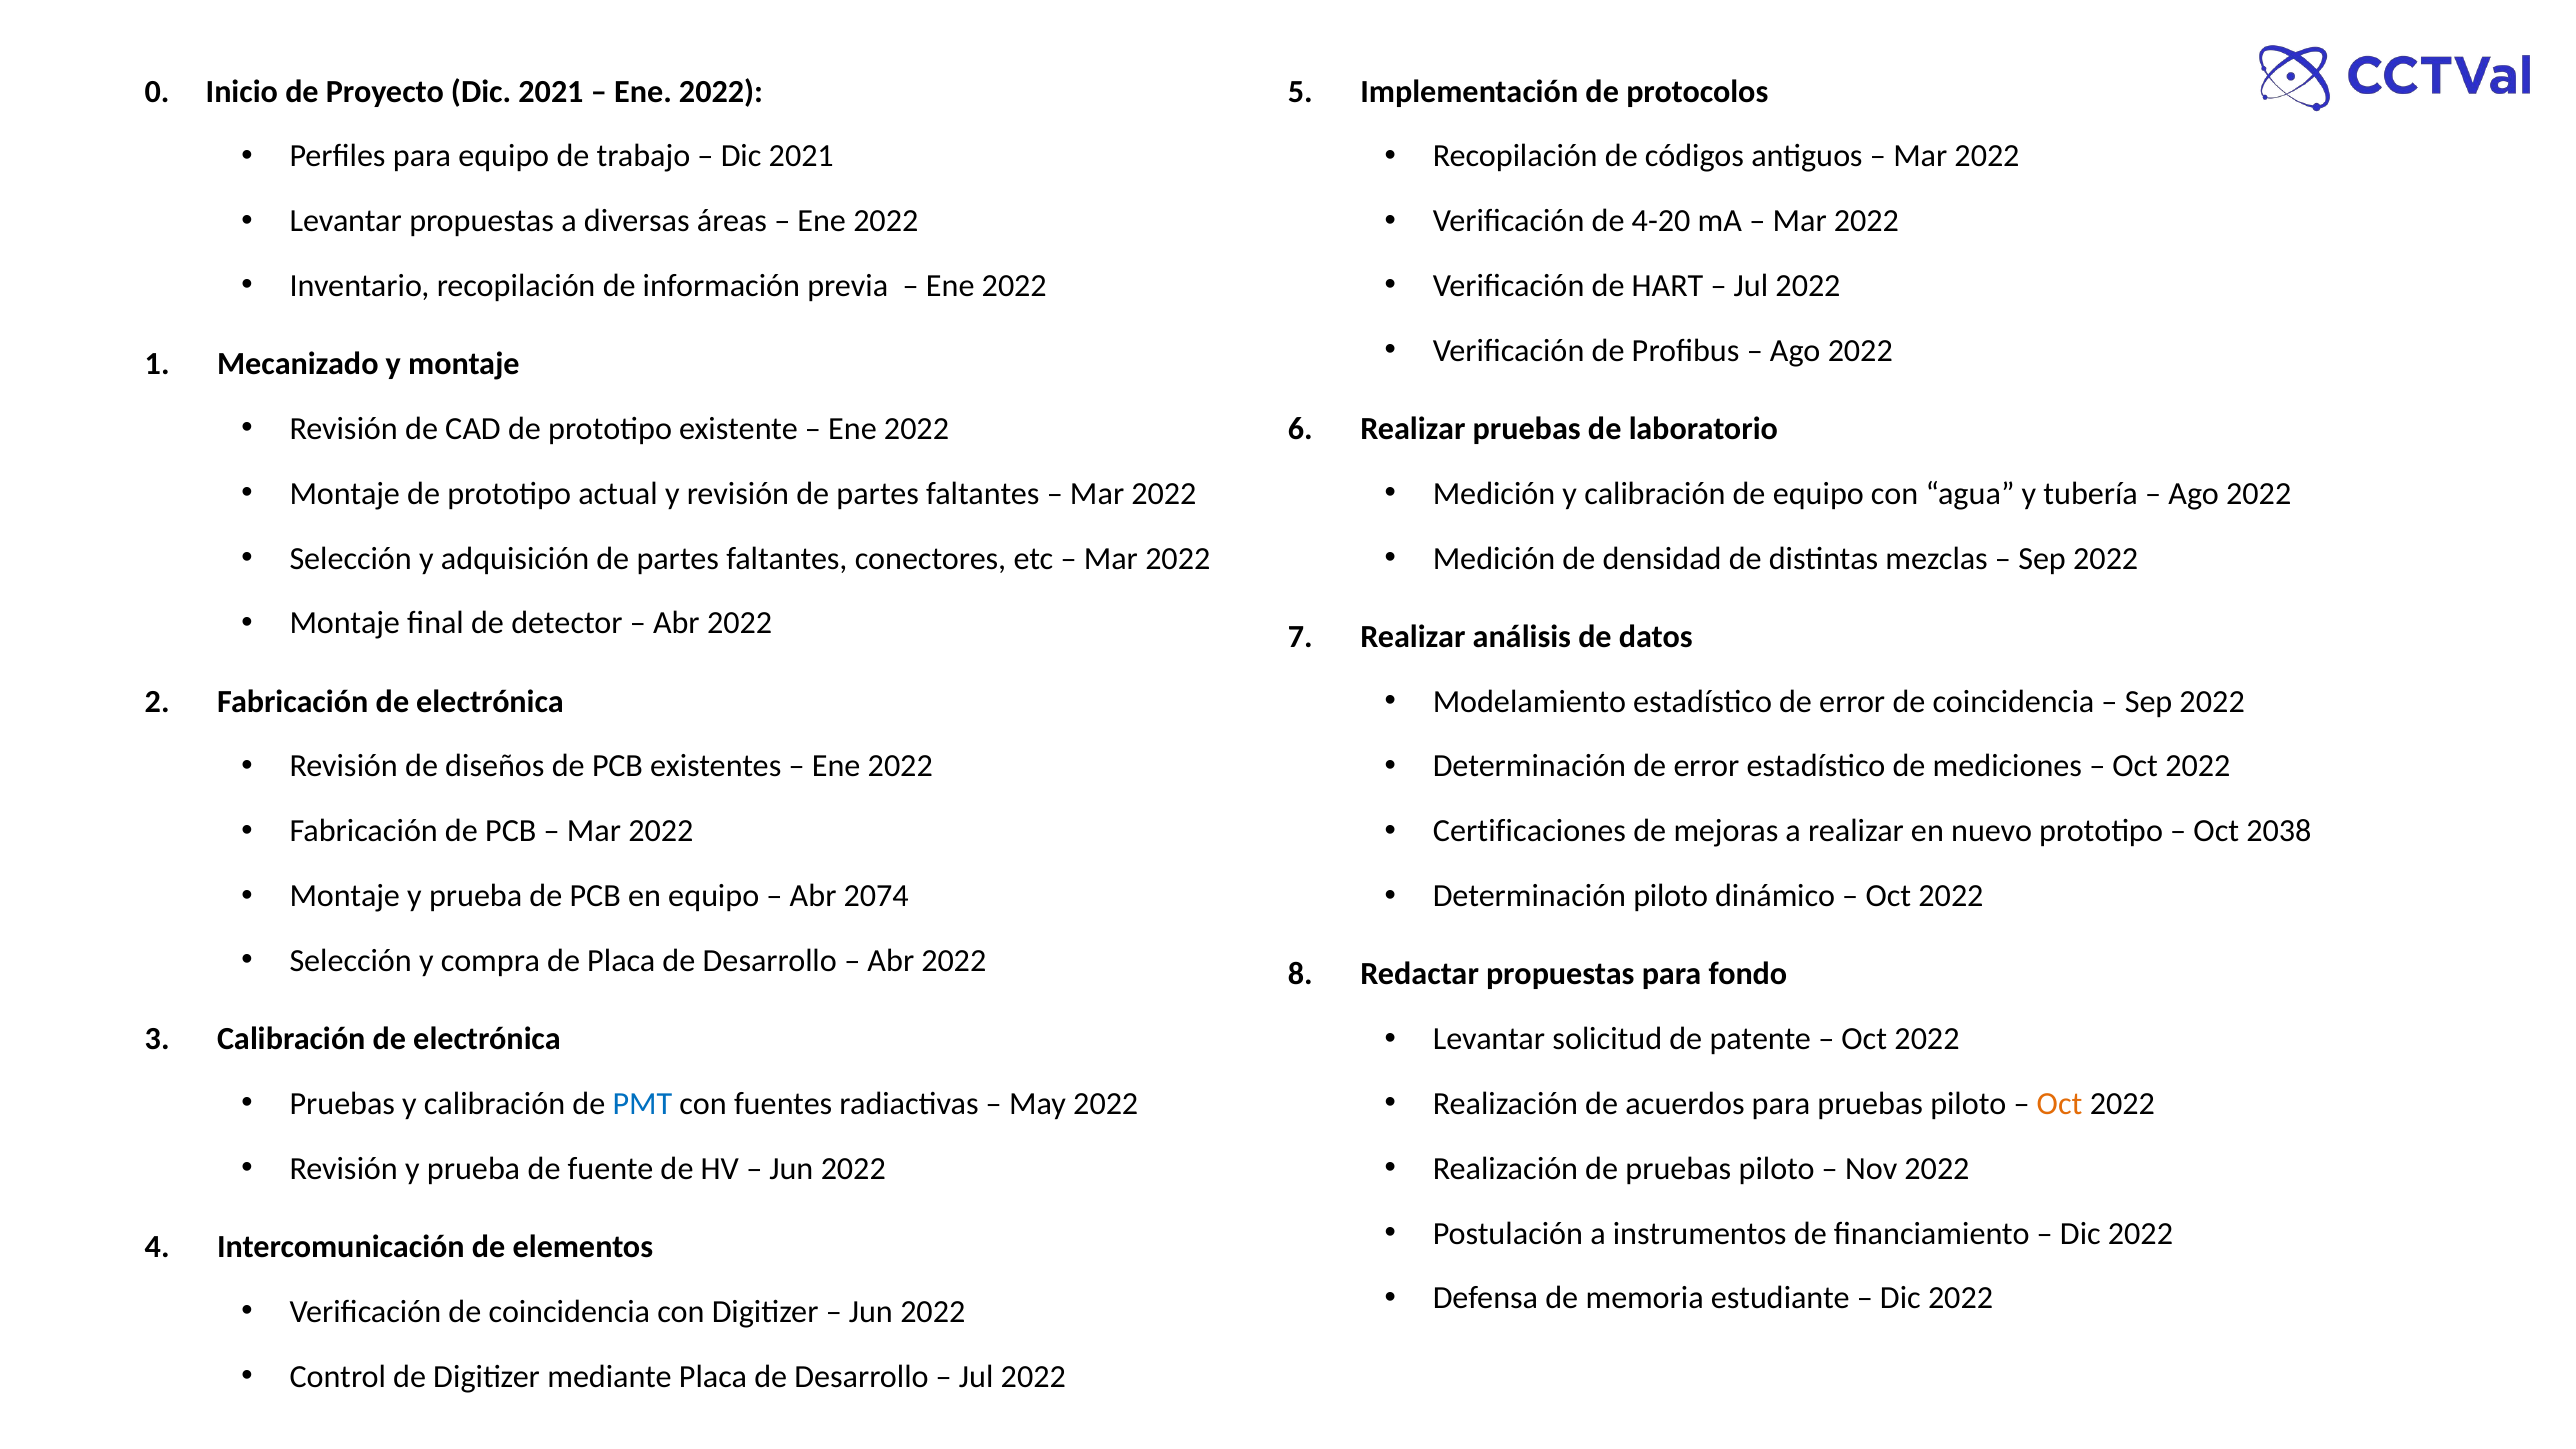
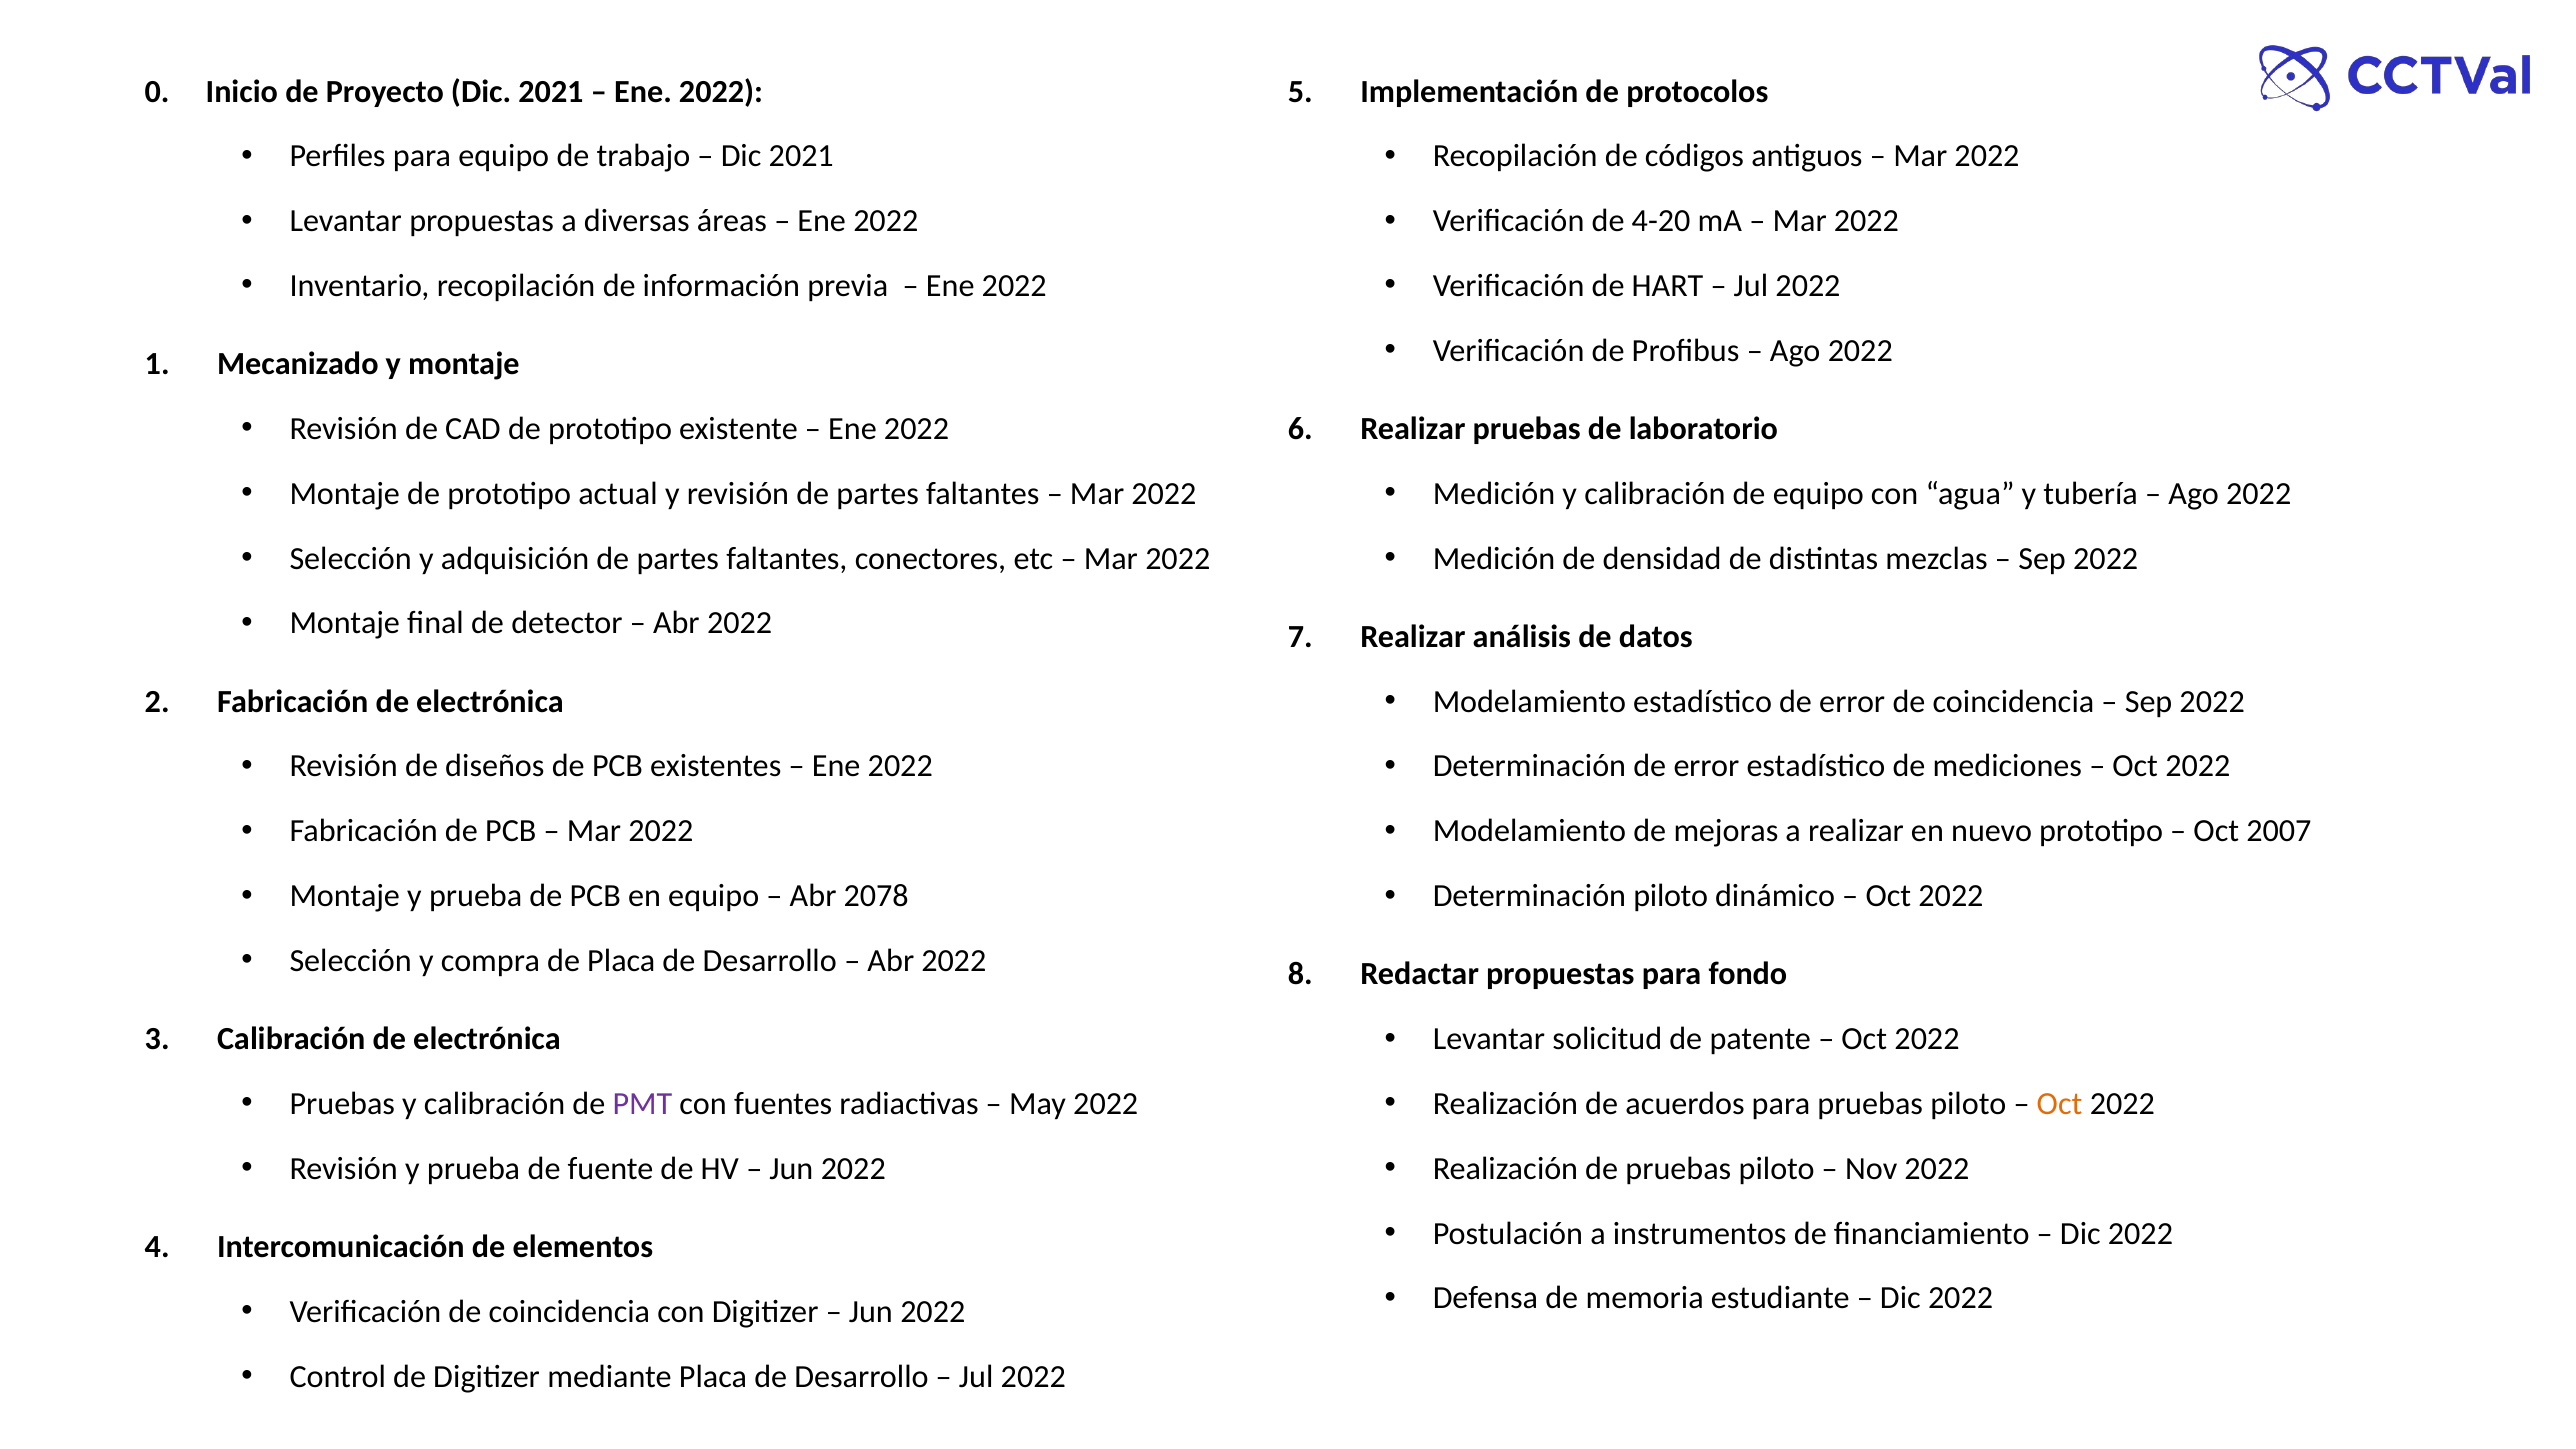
Certificaciones: Certificaciones -> Modelamiento (1530, 831)
2038: 2038 -> 2007 (2279, 831)
2074: 2074 -> 2078 (876, 896)
PMT colour: blue -> purple (642, 1104)
